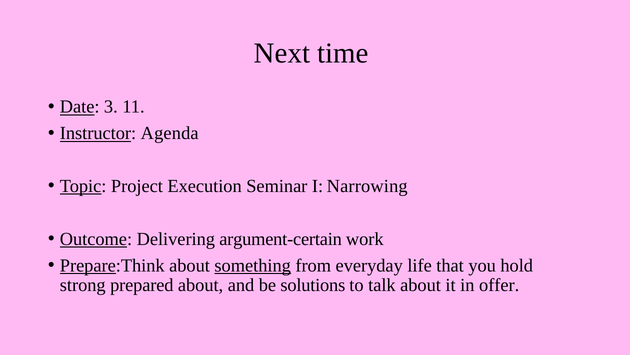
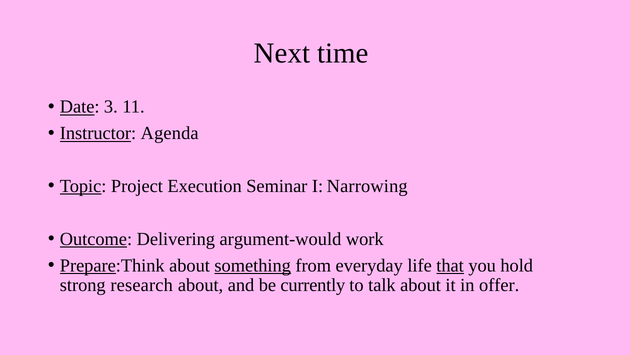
argument-certain: argument-certain -> argument-would (280, 239)
that underline: none -> present (450, 265)
prepared: prepared -> research (142, 285)
solutions: solutions -> currently (313, 285)
